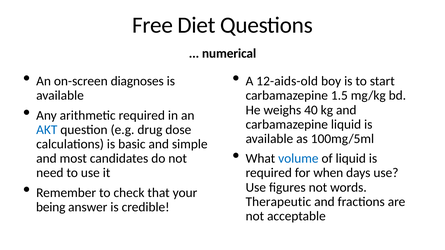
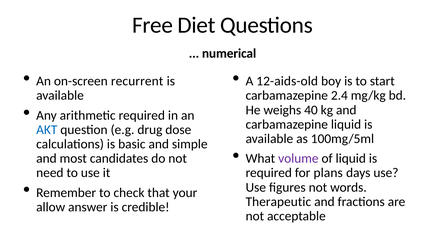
diagnoses: diagnoses -> recurrent (137, 81)
1.5: 1.5 -> 2.4 (339, 96)
volume colour: blue -> purple (298, 159)
when: when -> plans (328, 173)
being: being -> allow (51, 207)
